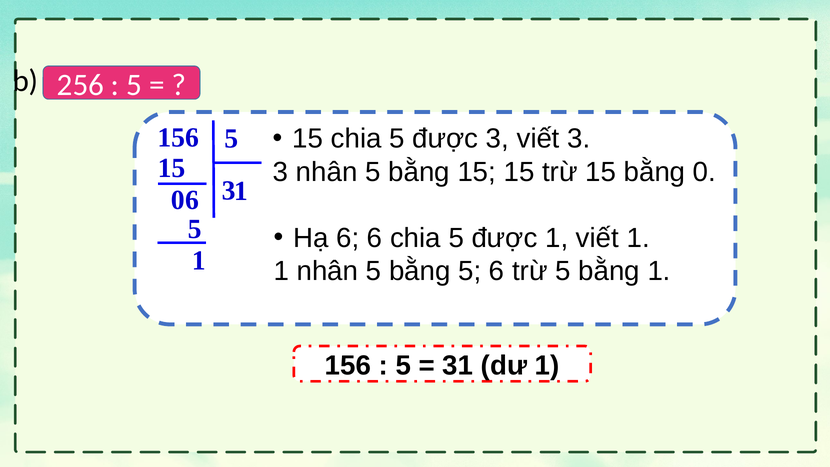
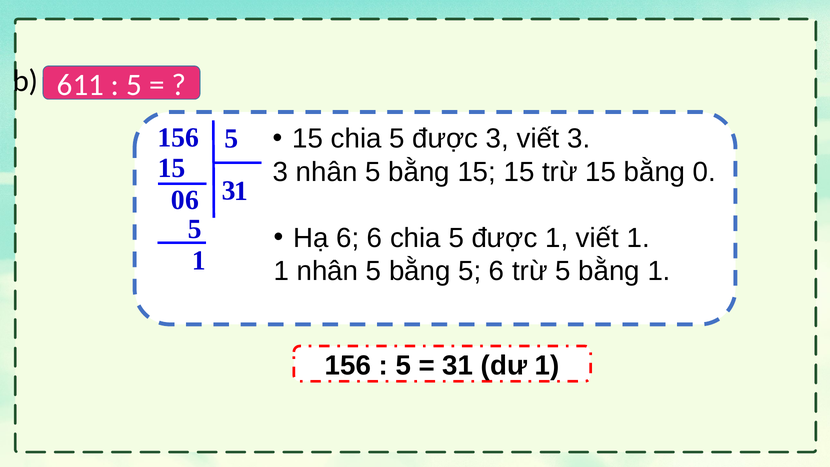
256: 256 -> 611 (80, 85)
